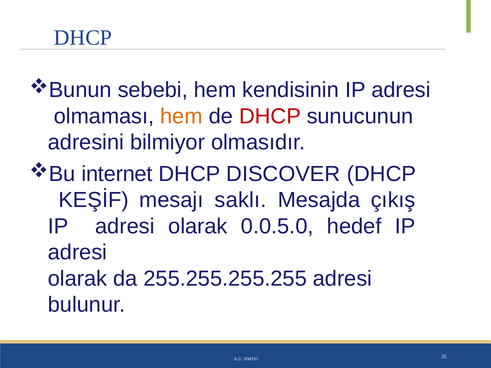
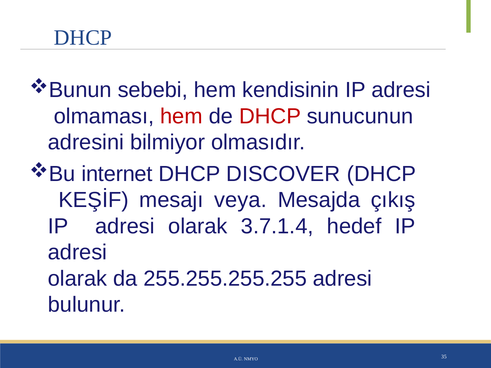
hem colour: orange -> red (181, 116)
saklı: saklı -> veya (241, 200)
0.0.5.0: 0.0.5.0 -> 3.7.1.4 (277, 226)
